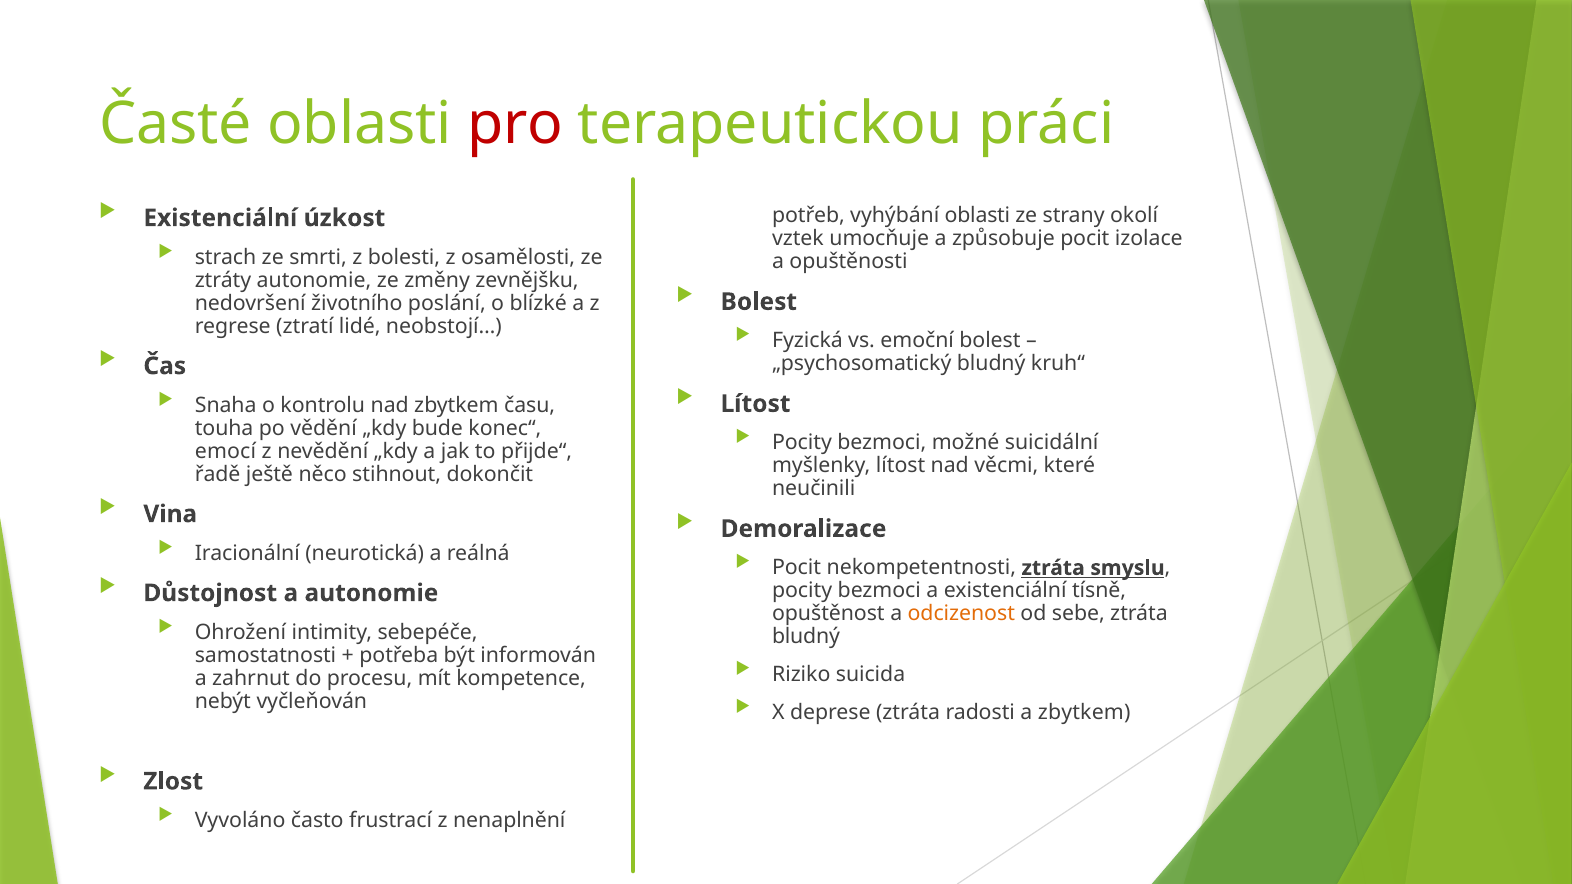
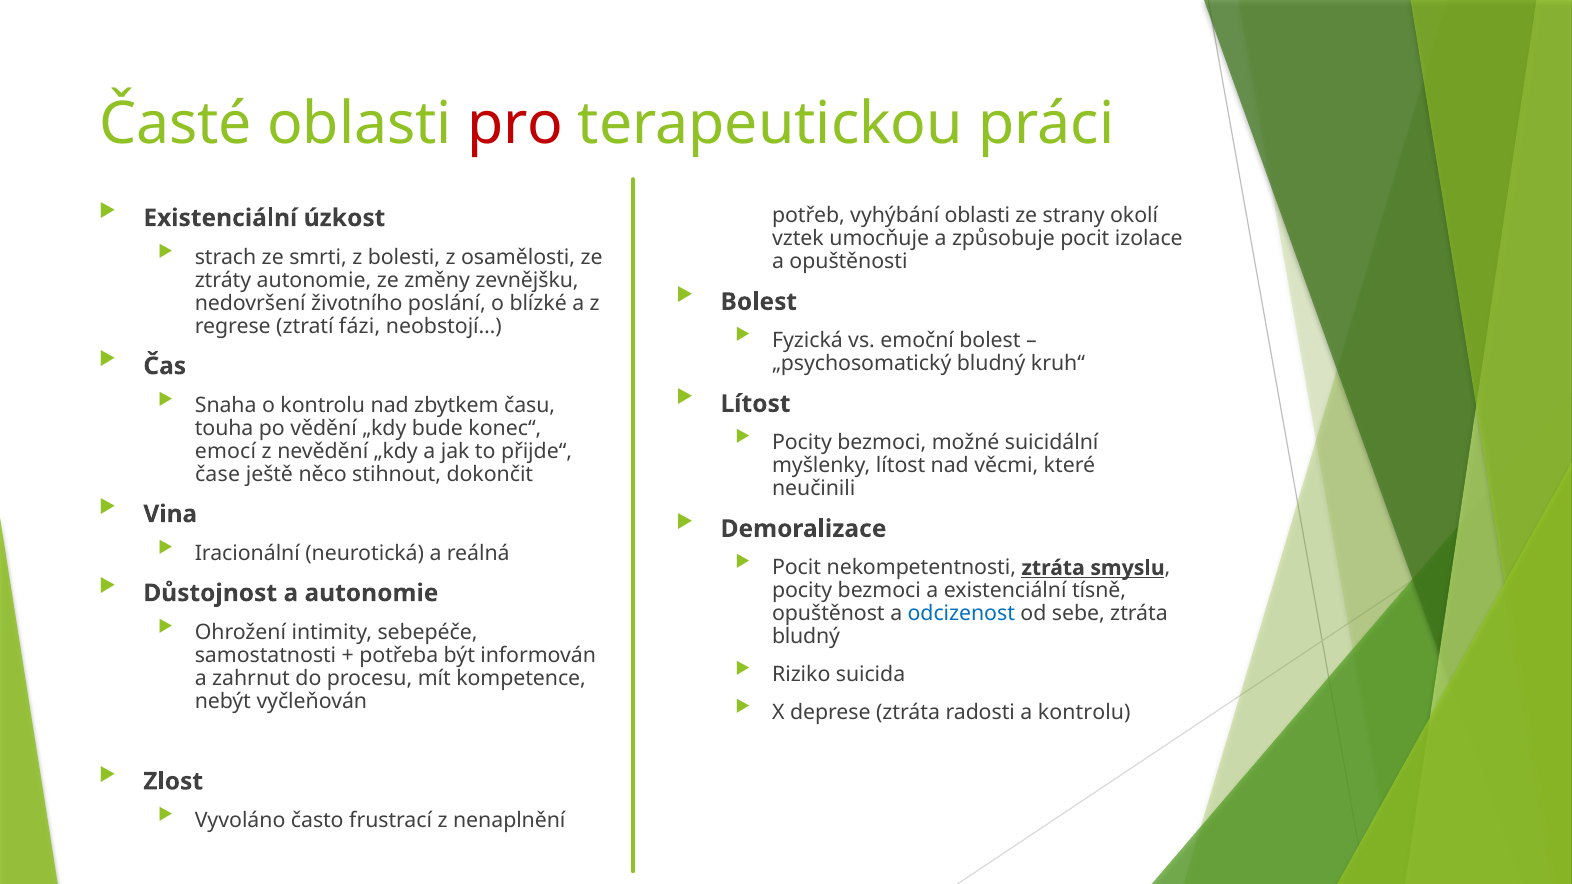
lidé: lidé -> fázi (360, 326)
řadě: řadě -> čase (218, 474)
odcizenost colour: orange -> blue (961, 614)
a zbytkem: zbytkem -> kontrolu (1084, 713)
